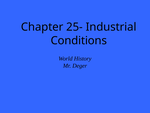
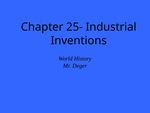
Conditions: Conditions -> Inventions (79, 40)
